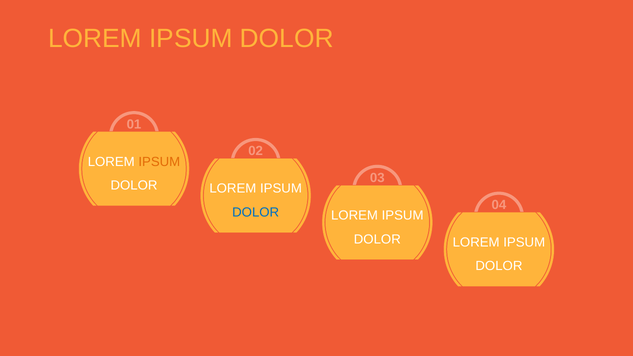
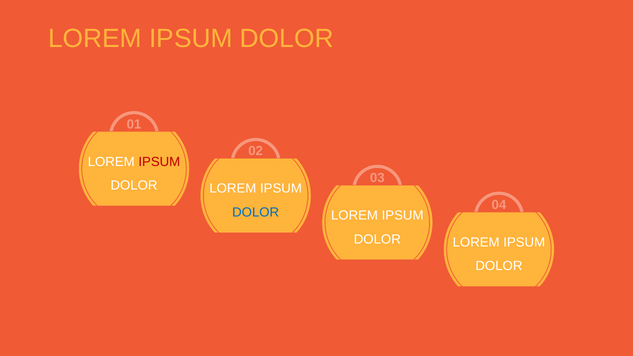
IPSUM colour: orange -> red (159, 162)
